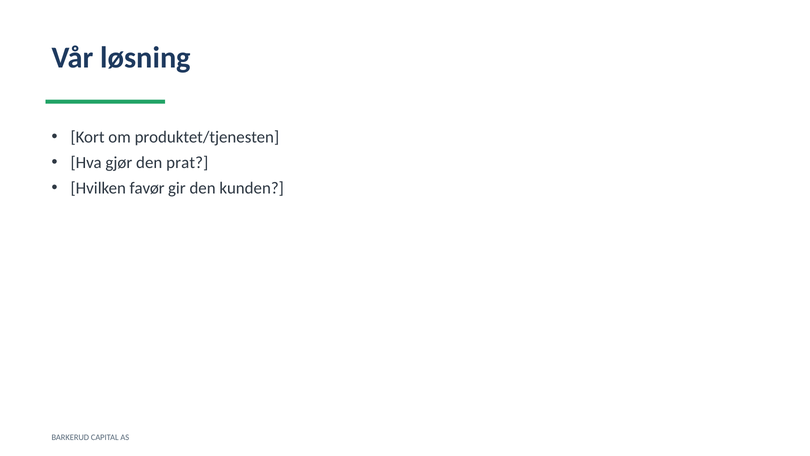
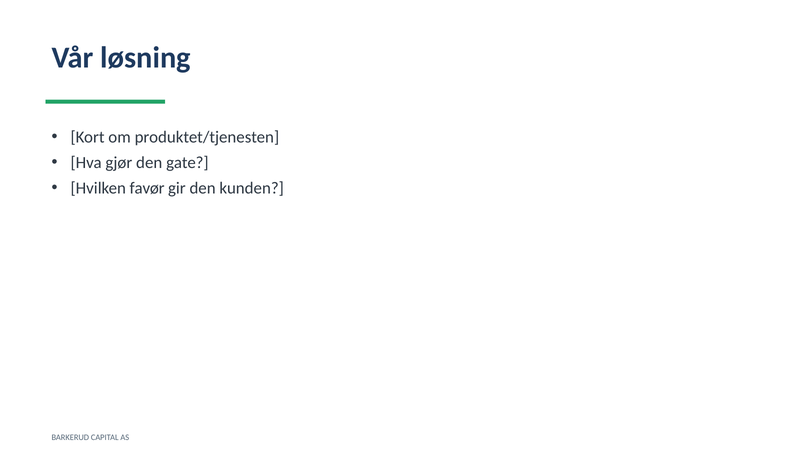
prat: prat -> gate (187, 163)
